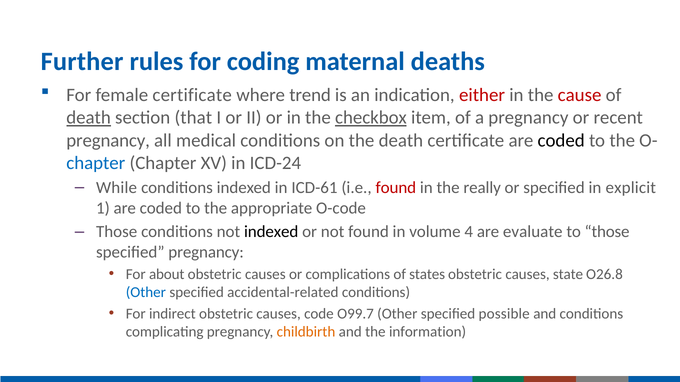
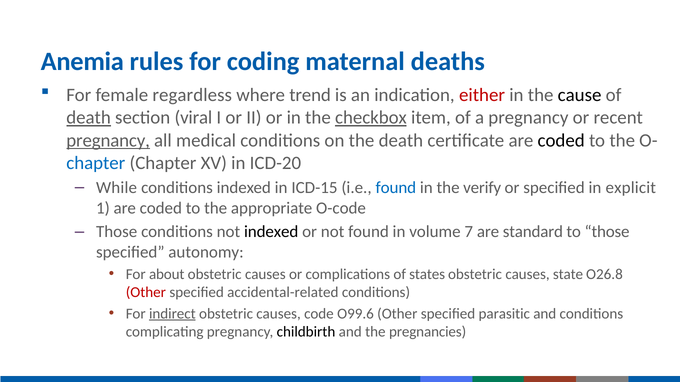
Further: Further -> Anemia (82, 62)
female certificate: certificate -> regardless (192, 95)
cause colour: red -> black (580, 95)
that: that -> viral (193, 118)
pregnancy underline: none -> present (108, 140)
ICD-24: ICD-24 -> ICD-20 (275, 163)
ICD-61: ICD-61 -> ICD-15 (314, 188)
found colour: red -> blue (396, 188)
really: really -> verify (482, 188)
4: 4 -> 7 (469, 232)
evaluate: evaluate -> standard (533, 232)
specified pregnancy: pregnancy -> autonomy (206, 253)
Other colour: blue -> red (146, 293)
indirect underline: none -> present (172, 314)
O99.7: O99.7 -> O99.6 (356, 314)
possible: possible -> parasitic (504, 314)
childbirth colour: orange -> black (306, 332)
information: information -> pregnancies (428, 332)
